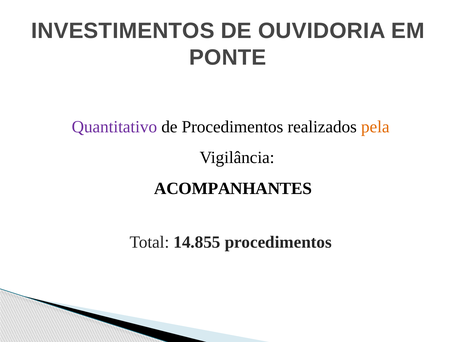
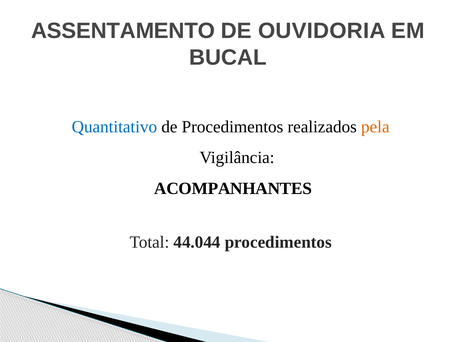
INVESTIMENTOS: INVESTIMENTOS -> ASSENTAMENTO (123, 31)
PONTE: PONTE -> BUCAL (228, 57)
Quantitativo colour: purple -> blue (114, 127)
14.855: 14.855 -> 44.044 (197, 242)
